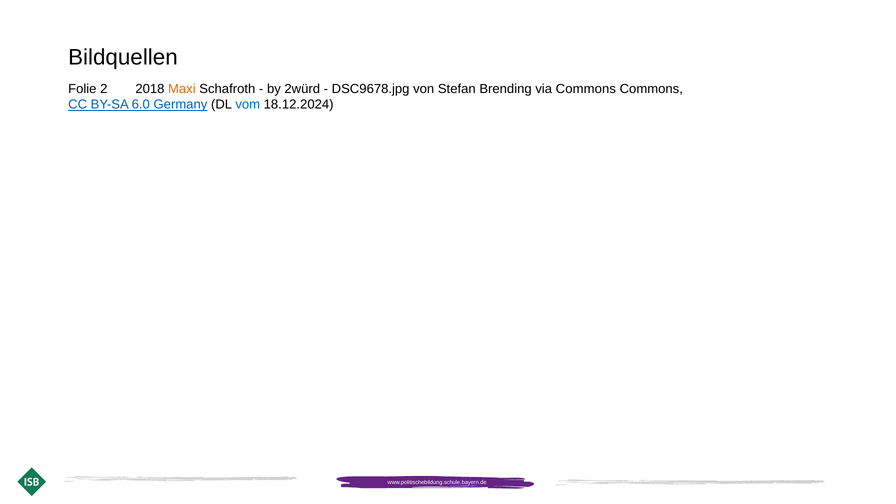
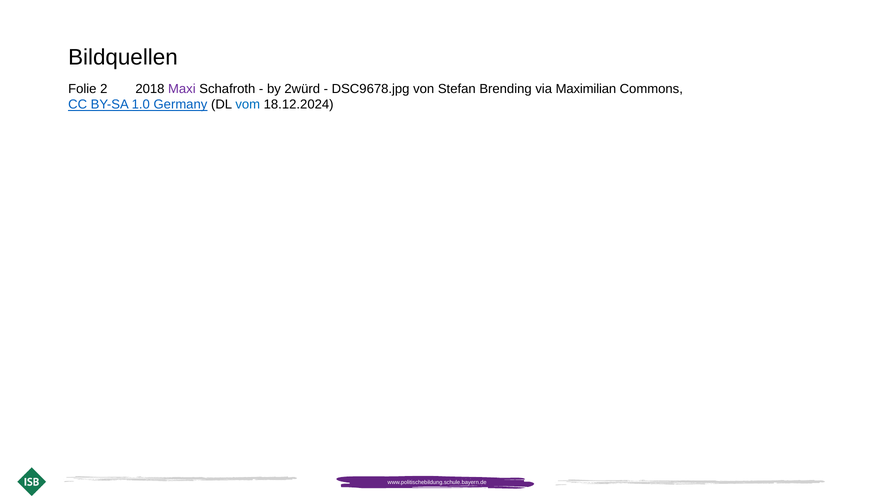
Maxi colour: orange -> purple (182, 89)
via Commons: Commons -> Maximilian (586, 89)
6.0: 6.0 -> 1.0 (141, 105)
